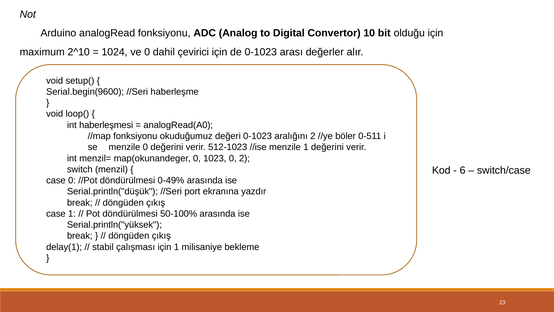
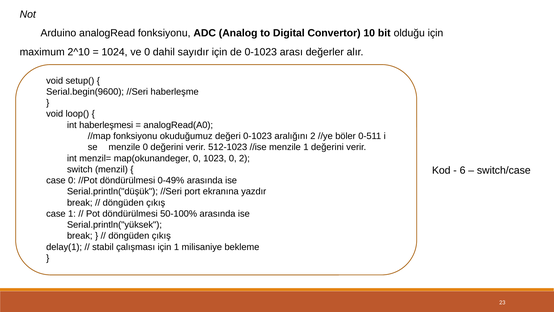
çevirici: çevirici -> sayıdır (193, 52)
